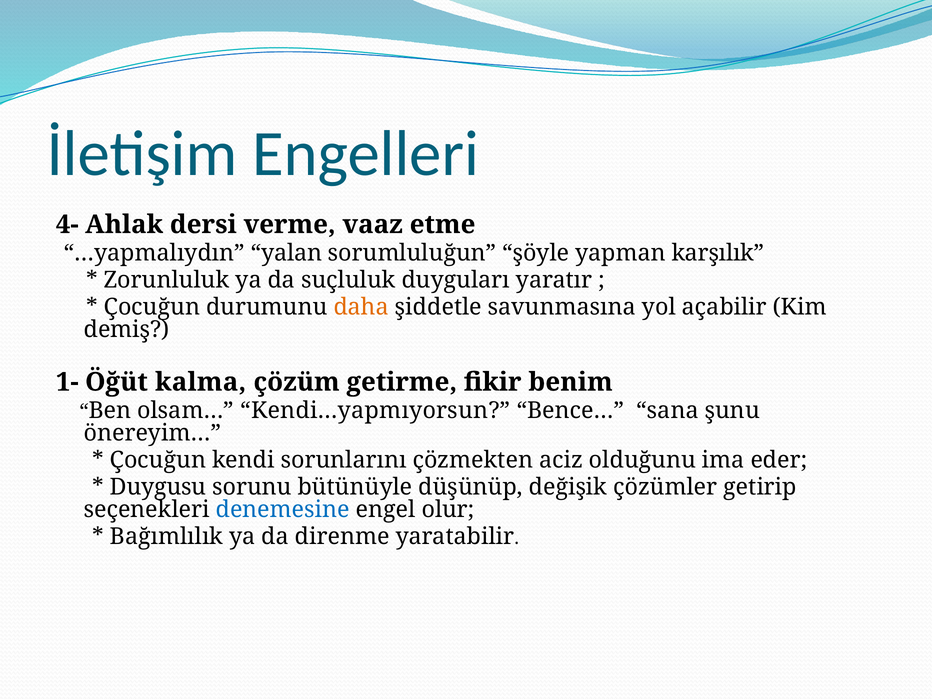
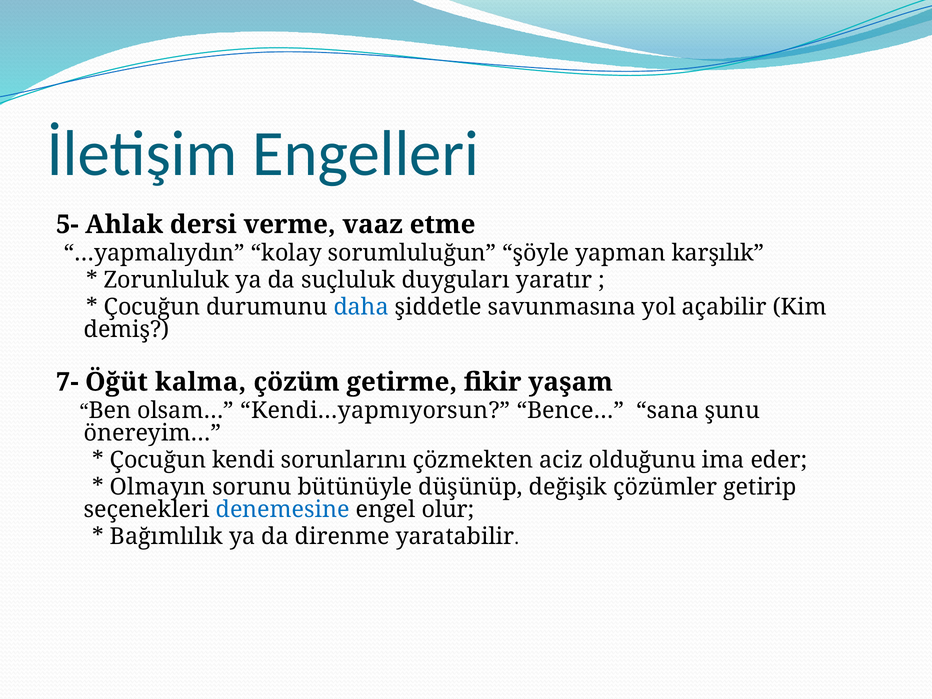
4-: 4- -> 5- (67, 225)
yalan: yalan -> kolay (286, 253)
daha colour: orange -> blue (361, 307)
1-: 1- -> 7- (67, 382)
benim: benim -> yaşam (571, 382)
Duygusu: Duygusu -> Olmayın (158, 487)
